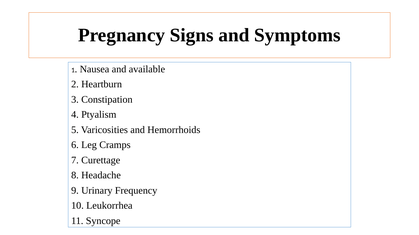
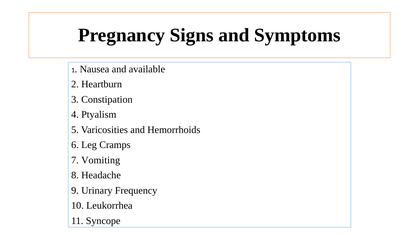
Curettage: Curettage -> Vomiting (101, 161)
